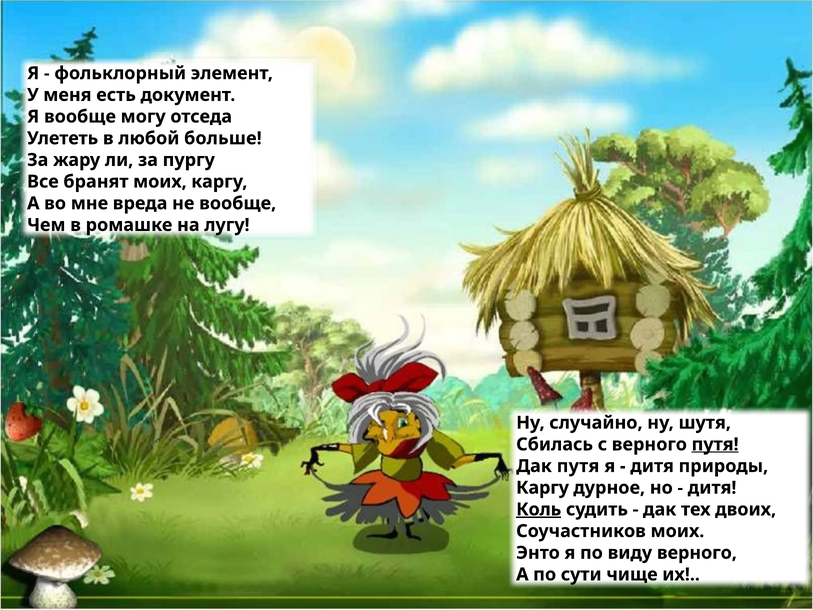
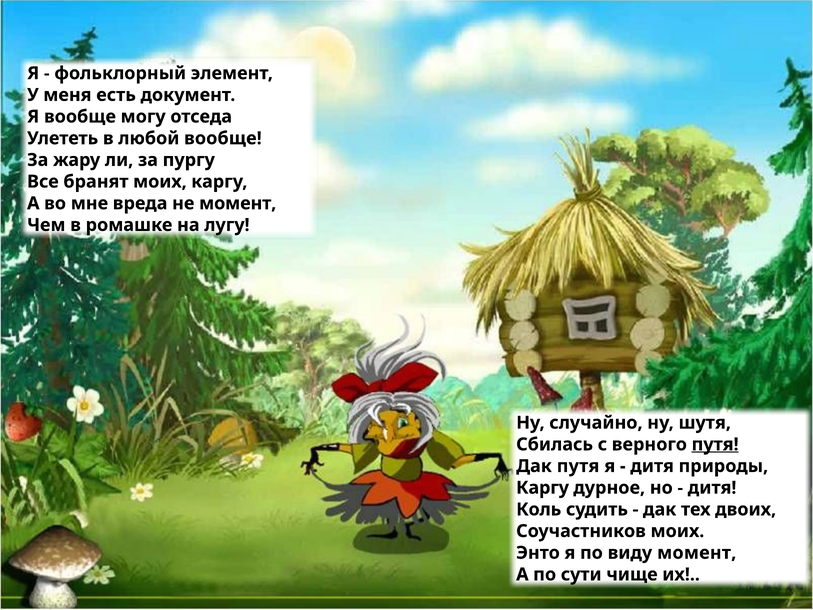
любой больше: больше -> вообще (223, 138)
не вообще: вообще -> момент (238, 203)
Коль underline: present -> none (539, 509)
виду верного: верного -> момент (697, 553)
